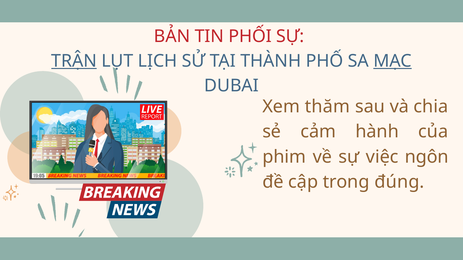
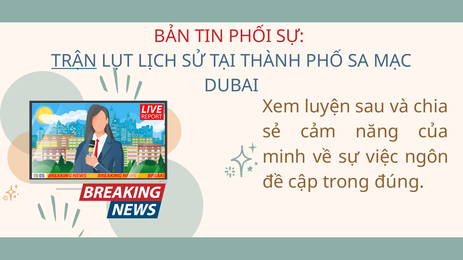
MẠC underline: present -> none (393, 61)
thăm: thăm -> luyện (328, 107)
hành: hành -> năng (377, 132)
phim: phim -> minh (284, 157)
